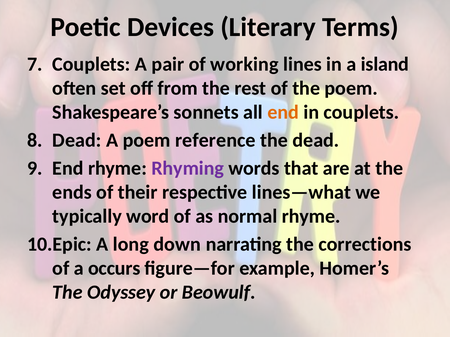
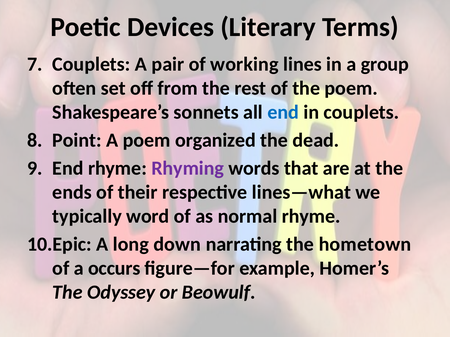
island: island -> group (385, 64)
end colour: orange -> blue (283, 112)
Dead: Dead -> Point (77, 141)
reference: reference -> organized (215, 141)
corrections: corrections -> hometown (365, 245)
